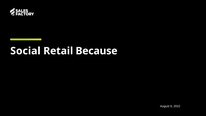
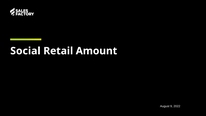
Because: Because -> Amount (96, 51)
